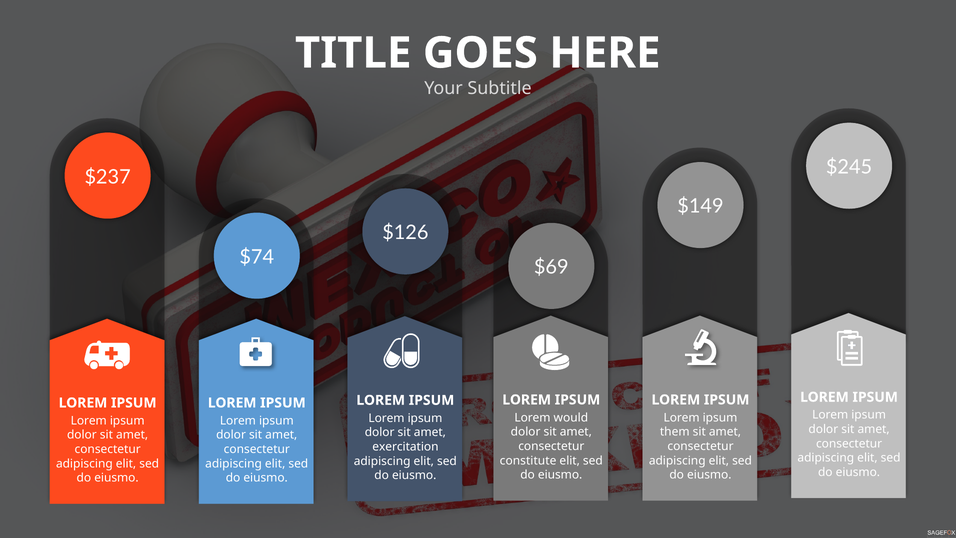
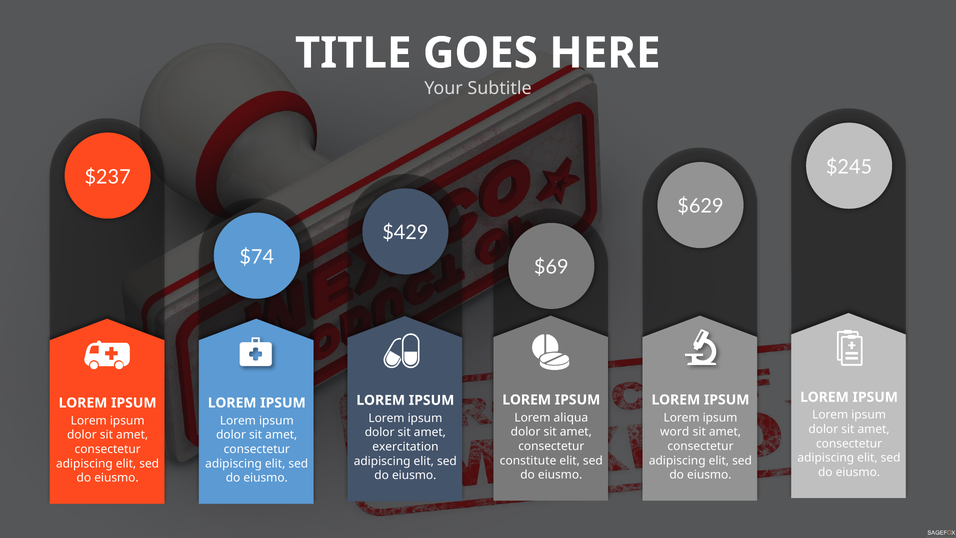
$149: $149 -> $629 (700, 206)
$126: $126 -> $429 (405, 233)
would: would -> aliqua (571, 417)
them: them -> word (675, 432)
